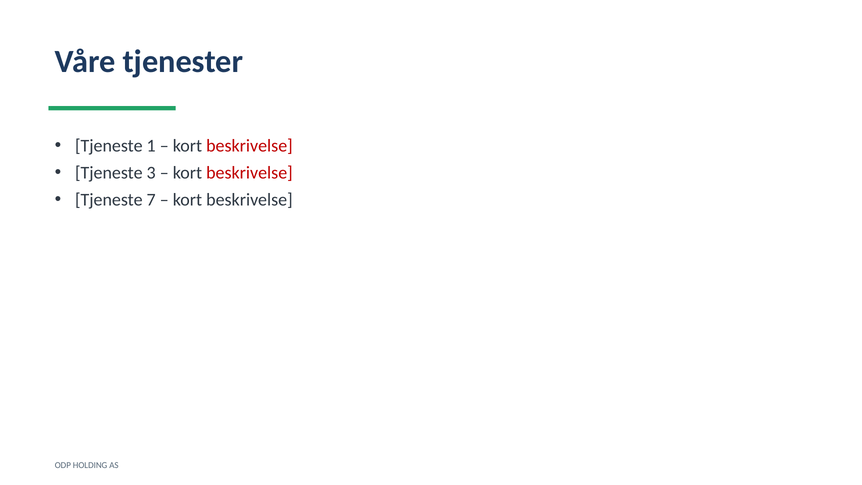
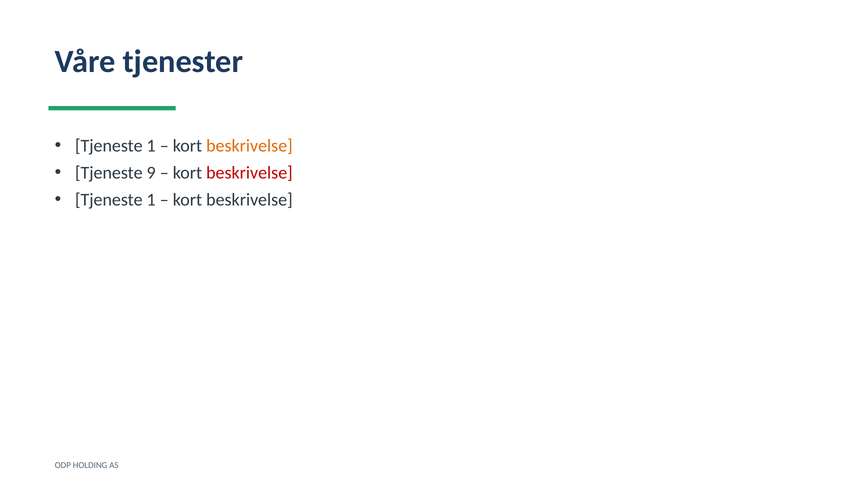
beskrivelse colour: red -> orange (249, 146)
3: 3 -> 9 (151, 173)
7: 7 -> 1 (151, 200)
